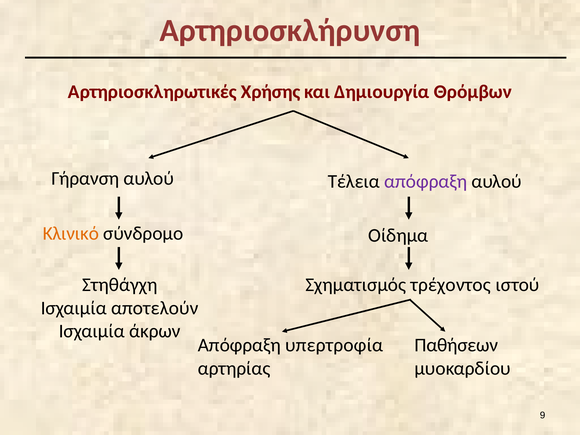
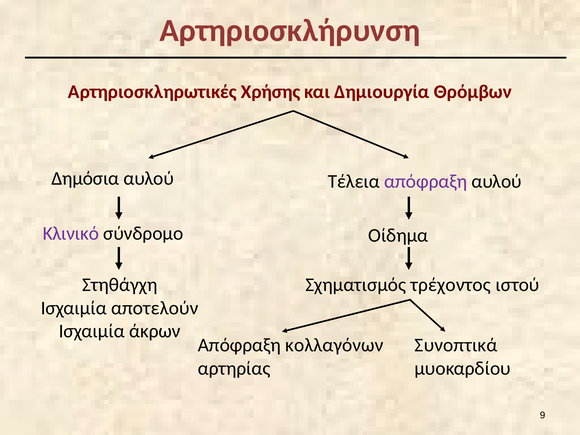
Γήρανση: Γήρανση -> Δημόσια (85, 178)
Κλινικό colour: orange -> purple (71, 234)
υπερτροφία: υπερτροφία -> κολλαγόνων (334, 345)
Παθήσεων: Παθήσεων -> Συνοπτικά (456, 345)
